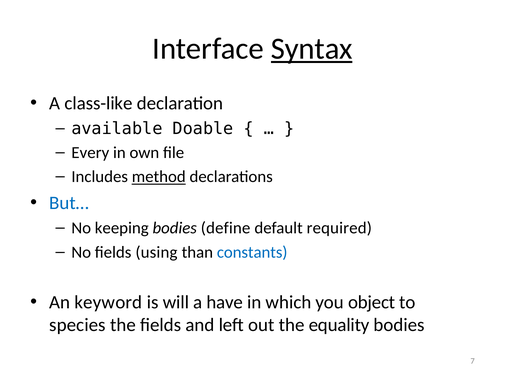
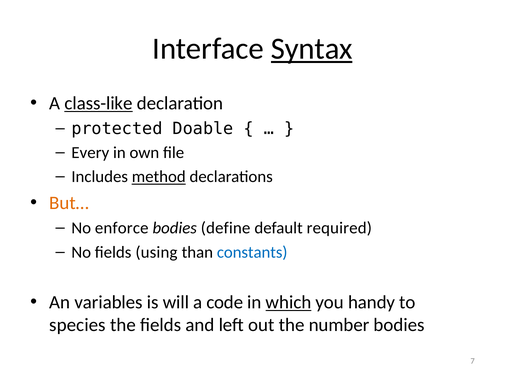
class-like underline: none -> present (99, 104)
available: available -> protected (117, 129)
But… colour: blue -> orange (69, 203)
keeping: keeping -> enforce (122, 229)
keyword: keyword -> variables (109, 303)
have: have -> code (225, 303)
which underline: none -> present (288, 303)
object: object -> handy (372, 303)
equality: equality -> number (339, 326)
